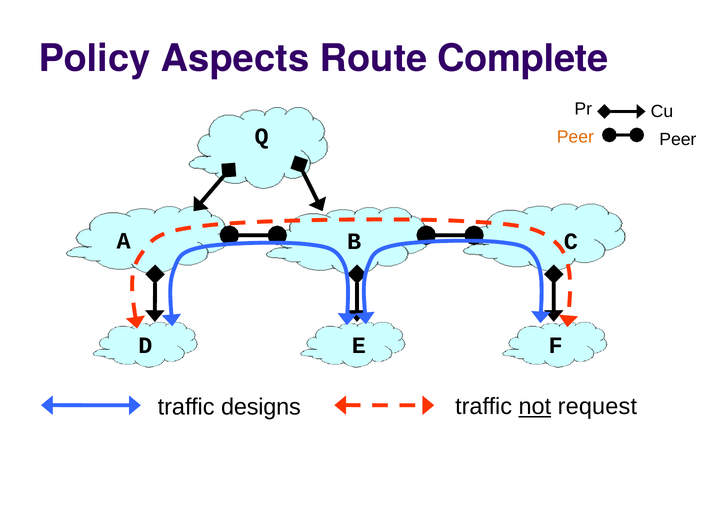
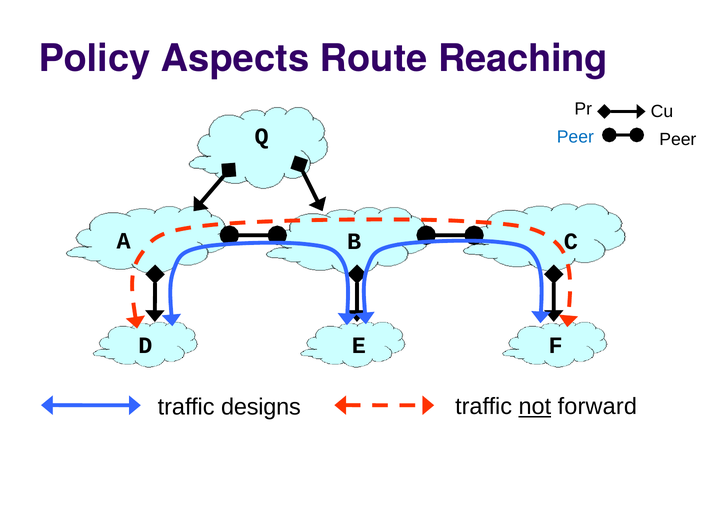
Complete: Complete -> Reaching (523, 58)
Peer colour: orange -> blue (575, 137)
request: request -> forward (597, 406)
